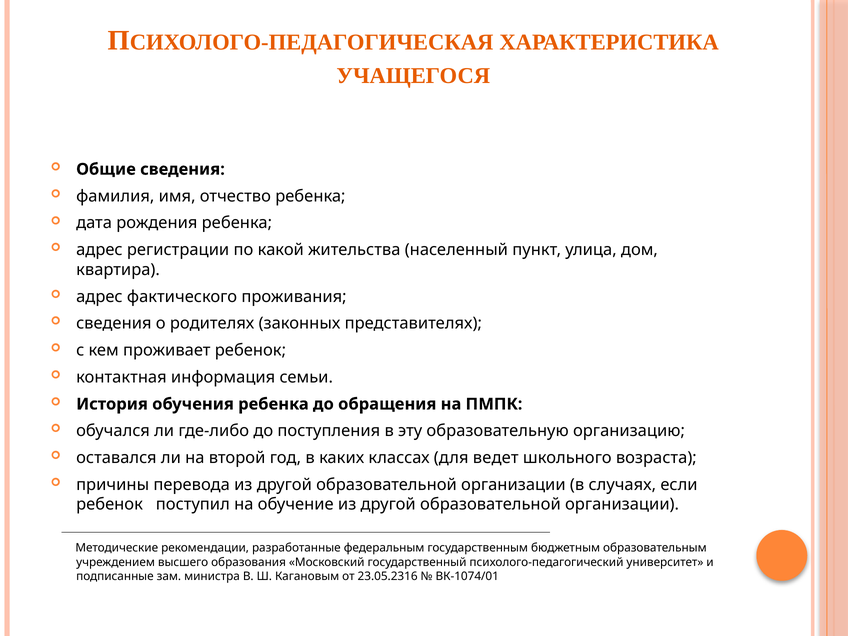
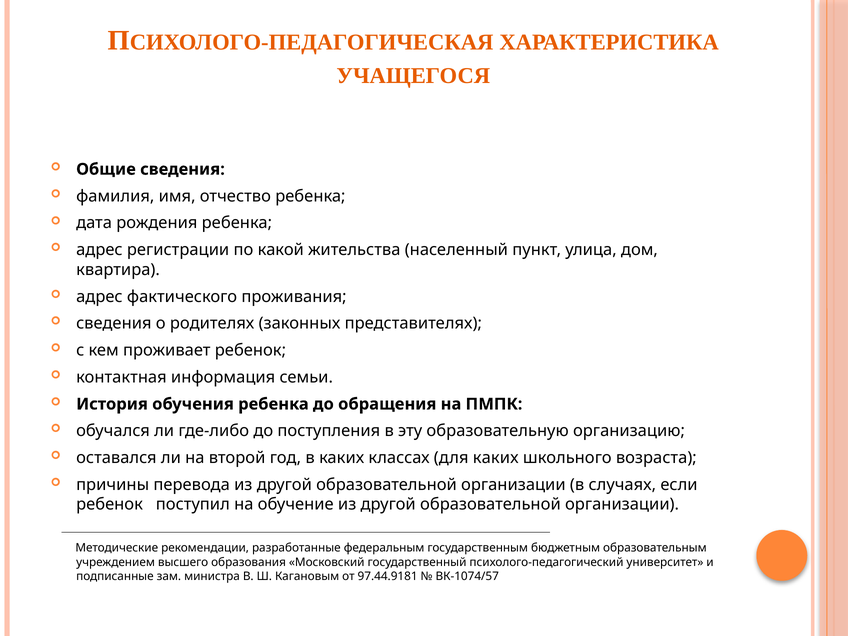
для ведет: ведет -> каких (496, 458)
23.05.2316: 23.05.2316 -> 97.44.9181 (388, 576)
ВК-1074/01: ВК-1074/01 -> ВК-1074/57 (467, 576)
